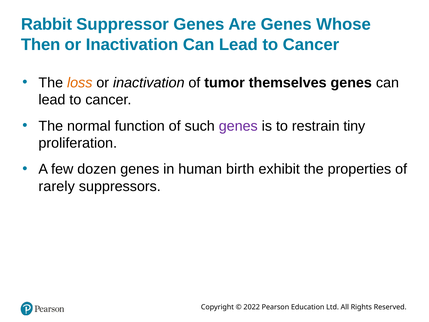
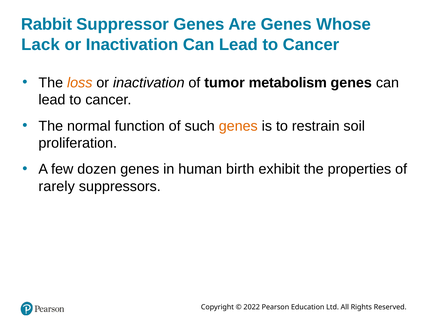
Then: Then -> Lack (40, 44)
themselves: themselves -> metabolism (288, 83)
genes colour: purple -> orange (238, 126)
tiny: tiny -> soil (354, 126)
